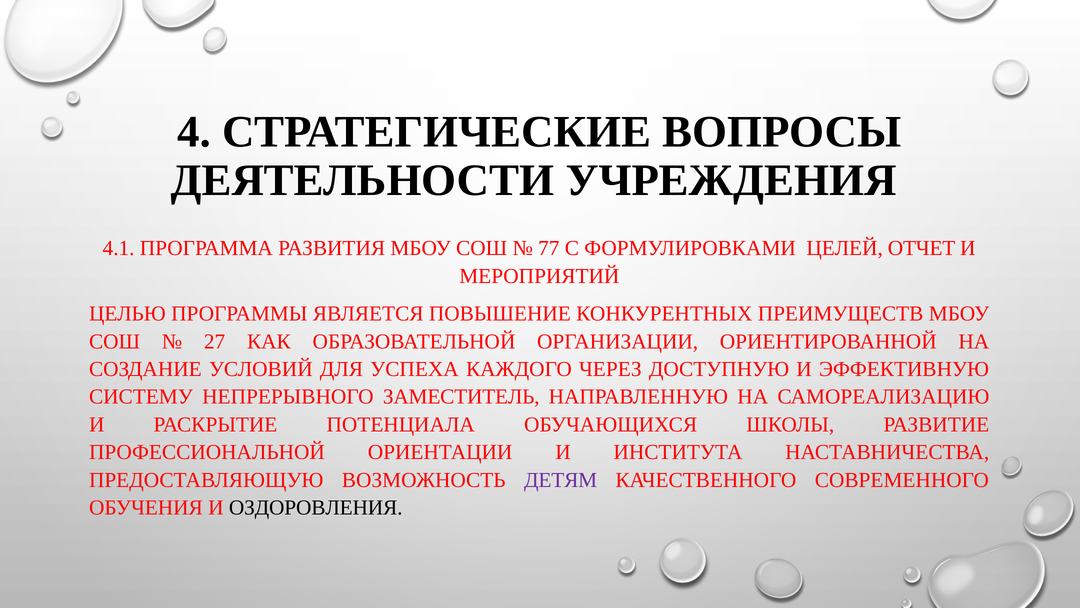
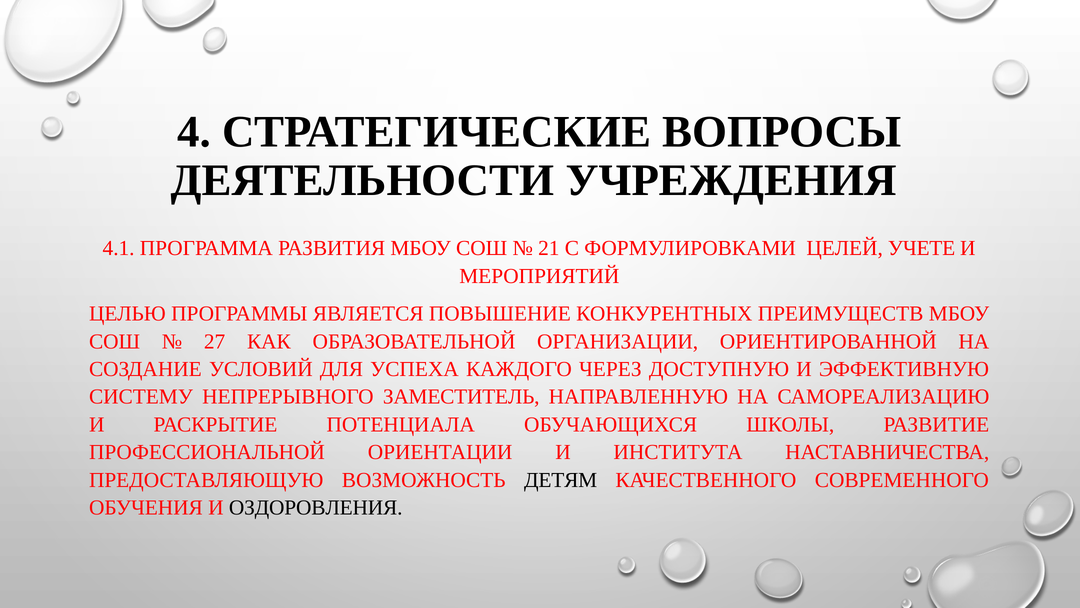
77: 77 -> 21 (549, 248)
ОТЧЕТ: ОТЧЕТ -> УЧЕТЕ (922, 248)
ДЕТЯМ colour: purple -> black (561, 480)
